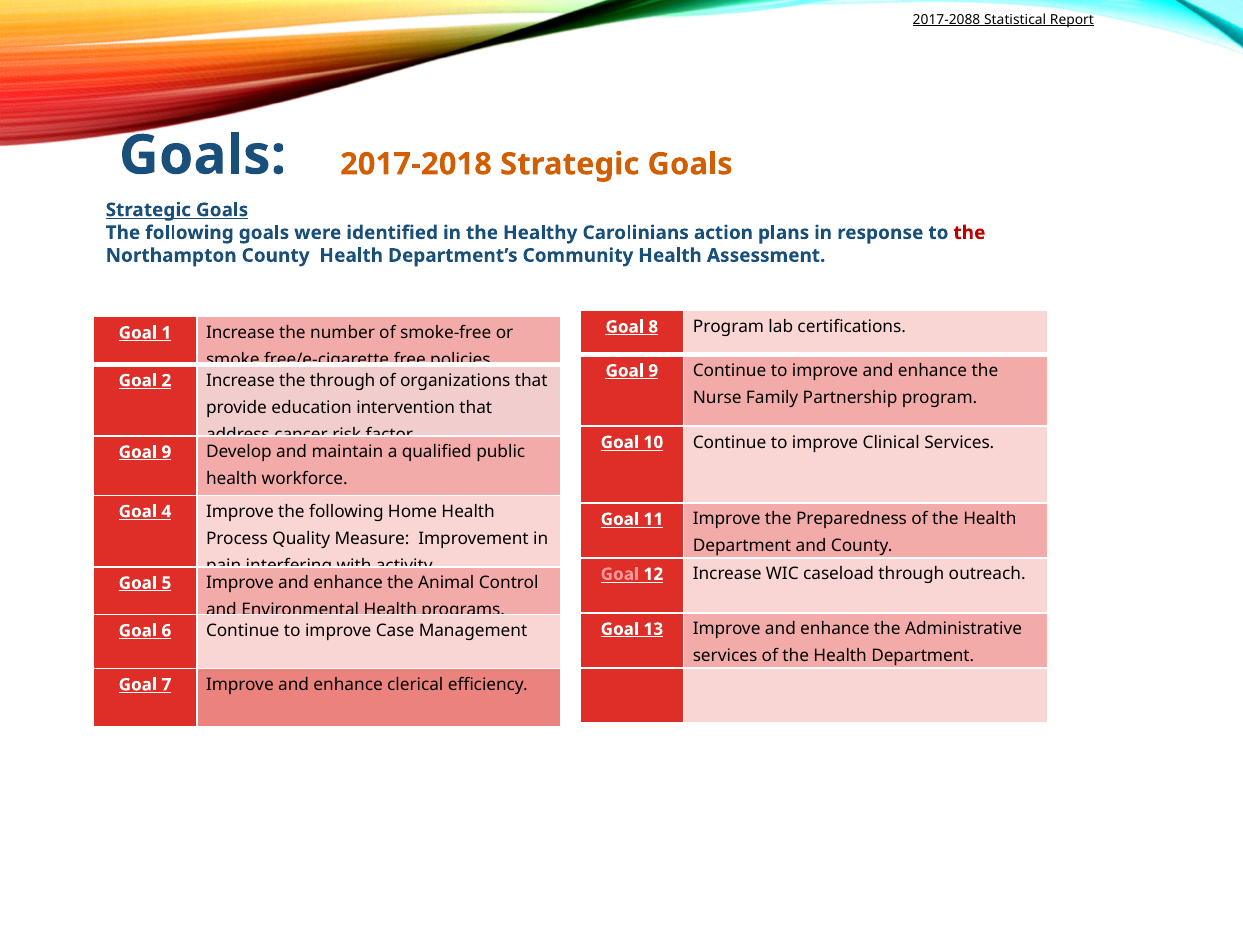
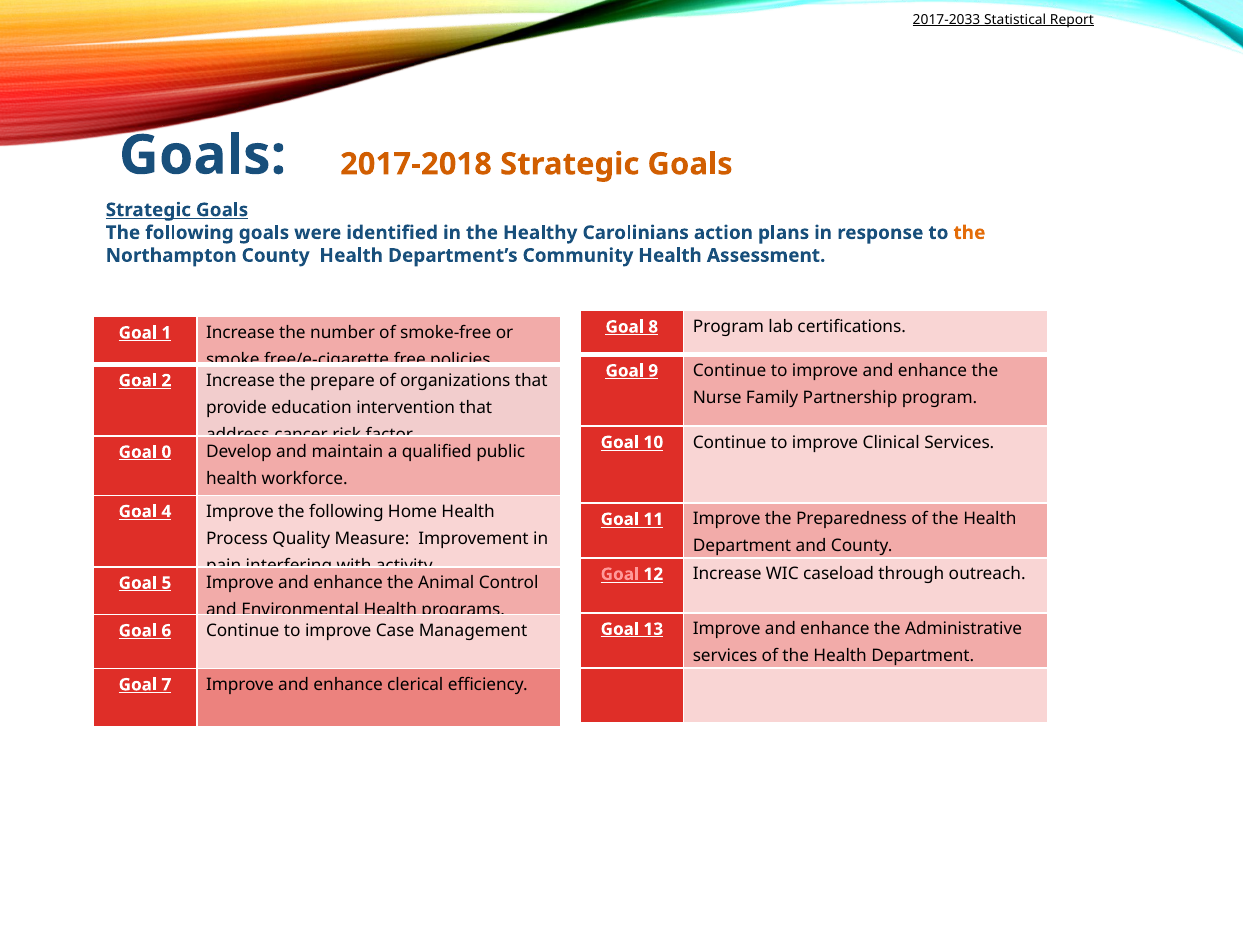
2017-2088: 2017-2088 -> 2017-2033 (947, 20)
the colour: red -> orange (969, 233)
the through: through -> prepare (343, 381)
9: 9 -> 0 (166, 452)
